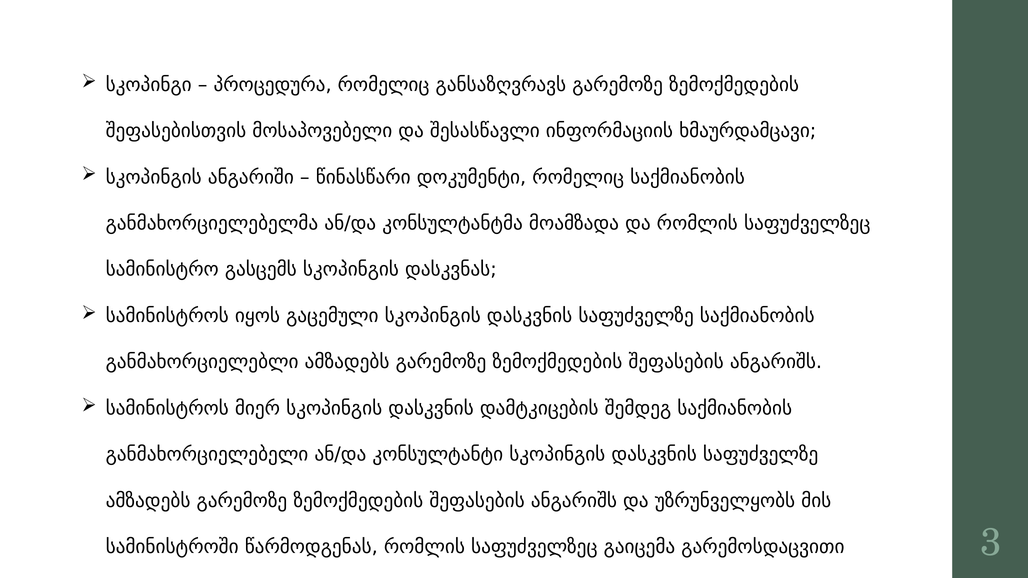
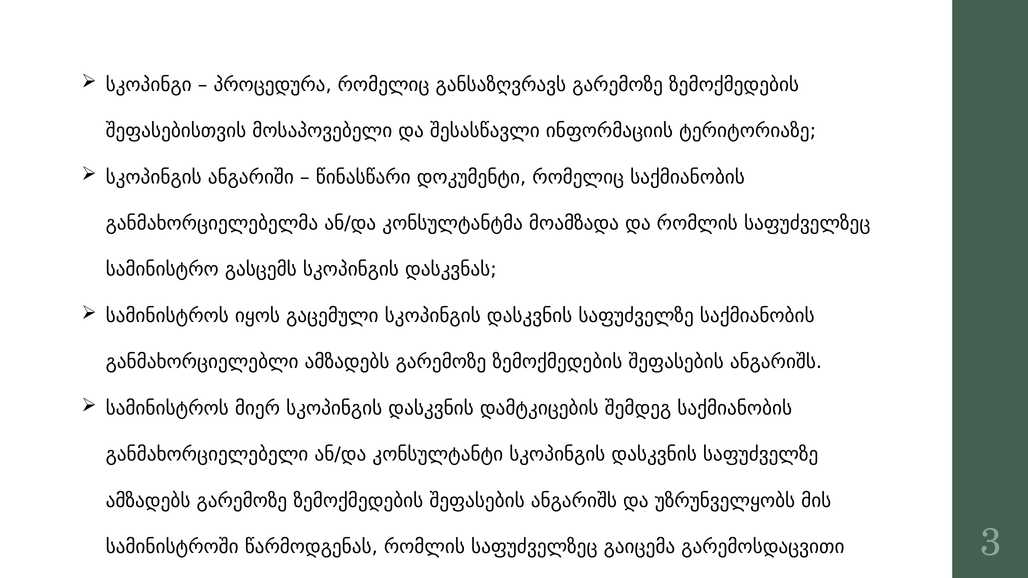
ხმაურდამცავი: ხმაურდამცავი -> ტერიტორიაზე (748, 131)
